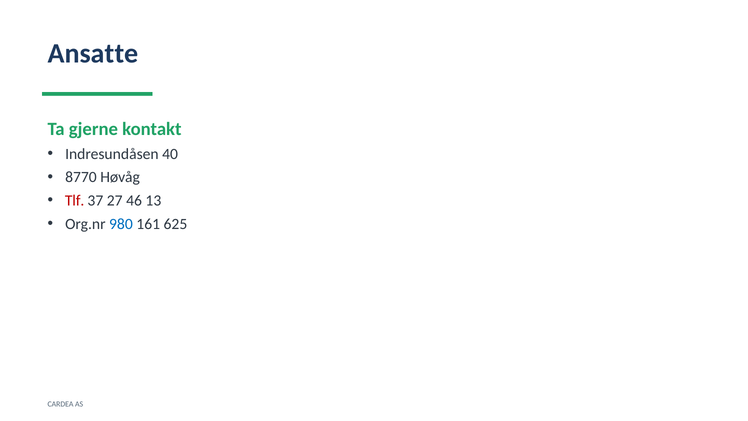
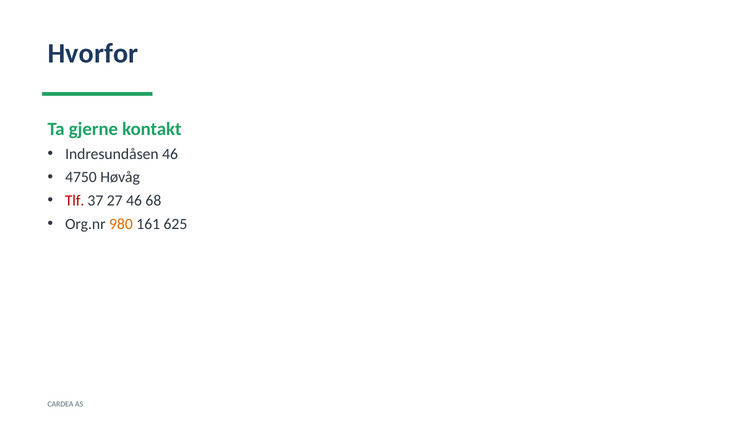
Ansatte: Ansatte -> Hvorfor (93, 53)
Indresundåsen 40: 40 -> 46 (170, 154)
8770: 8770 -> 4750 (81, 177)
13: 13 -> 68 (153, 201)
980 colour: blue -> orange (121, 224)
